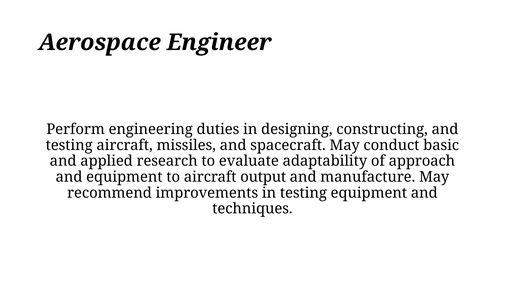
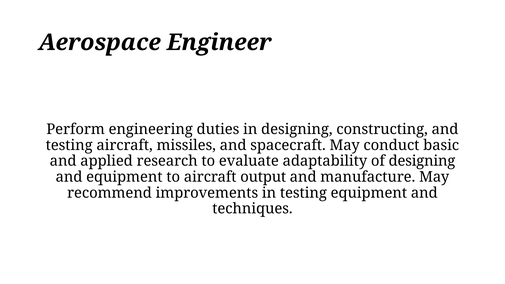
of approach: approach -> designing (422, 161)
